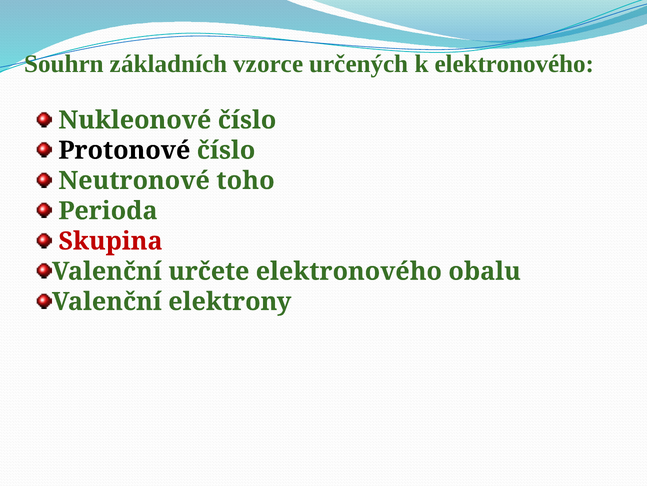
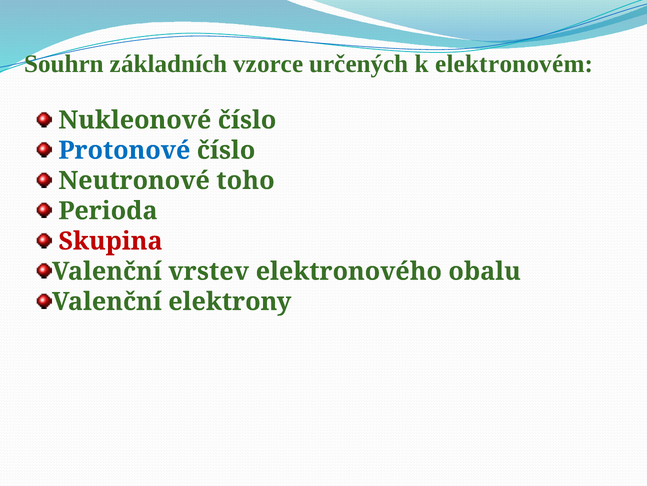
k elektronového: elektronového -> elektronovém (514, 64)
Protonové colour: black -> blue (124, 150)
určete: určete -> vrstev (209, 271)
